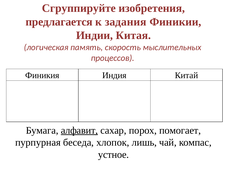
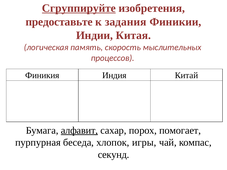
Сгруппируйте underline: none -> present (79, 8)
предлагается: предлагается -> предоставьте (59, 22)
лишь: лишь -> игры (144, 143)
устное: устное -> секунд (114, 155)
